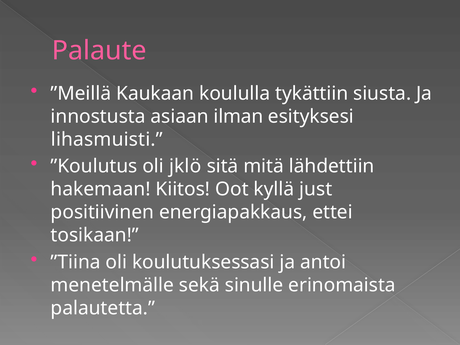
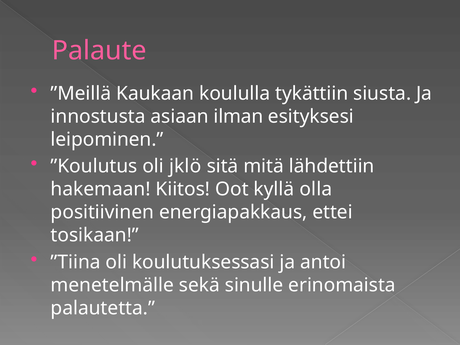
lihasmuisti: lihasmuisti -> leipominen (107, 139)
just: just -> olla (316, 189)
